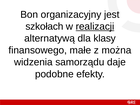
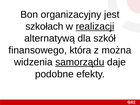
klasy: klasy -> szkół (105, 38)
małe: małe -> która (80, 50)
samorządu underline: none -> present (80, 62)
